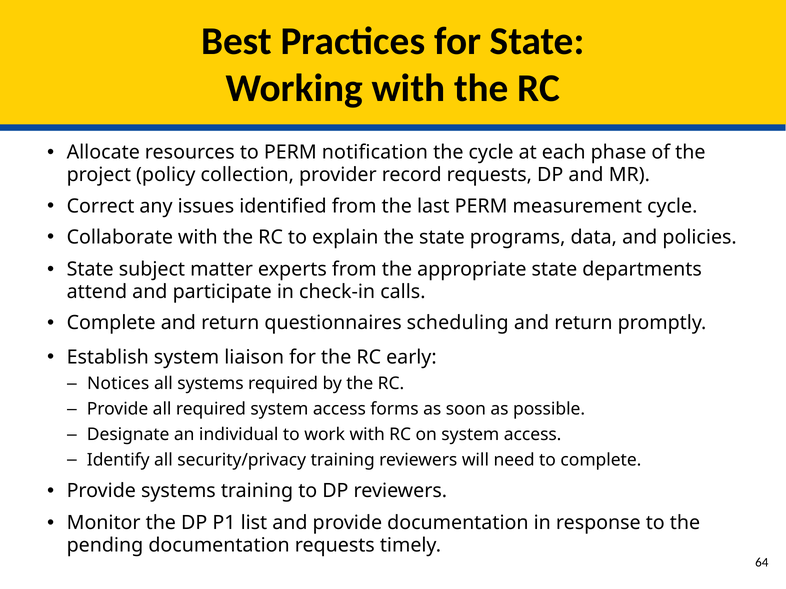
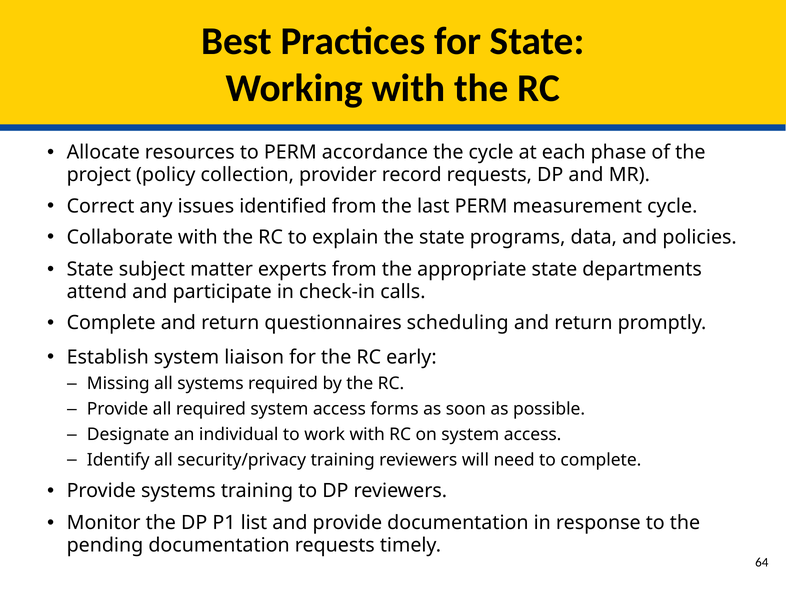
notification: notification -> accordance (375, 153)
Notices: Notices -> Missing (118, 384)
